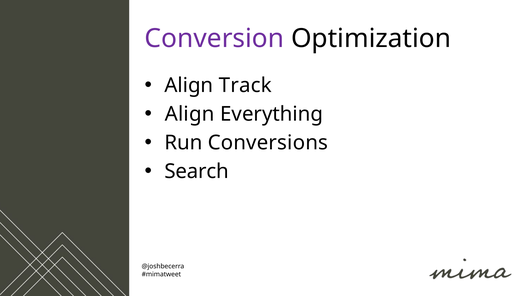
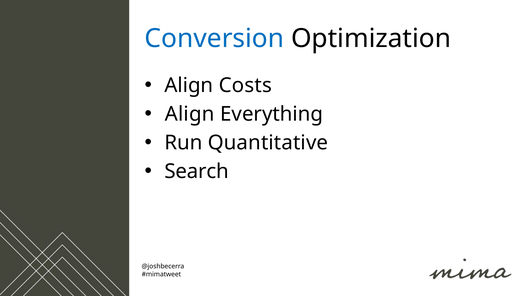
Conversion colour: purple -> blue (214, 38)
Track: Track -> Costs (245, 86)
Conversions: Conversions -> Quantitative (268, 143)
